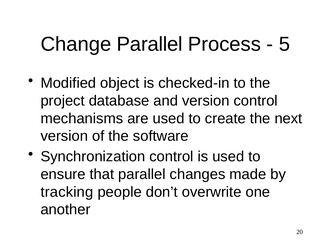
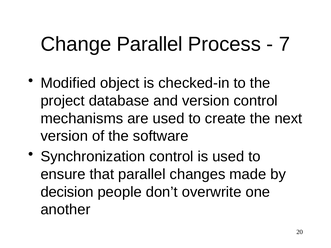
5: 5 -> 7 (284, 44)
tracking: tracking -> decision (67, 192)
